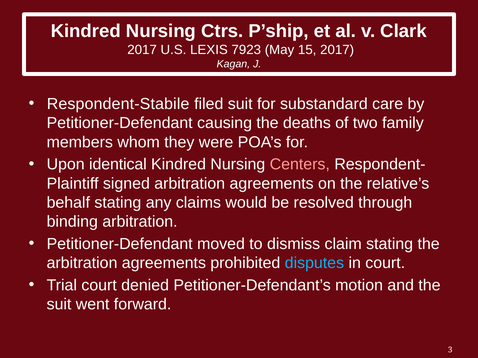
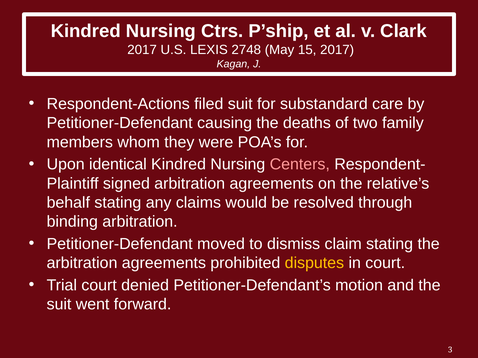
7923: 7923 -> 2748 (246, 50)
Respondent-Stabile: Respondent-Stabile -> Respondent-Actions (118, 104)
disputes colour: light blue -> yellow (314, 263)
